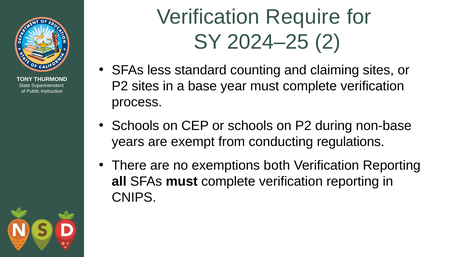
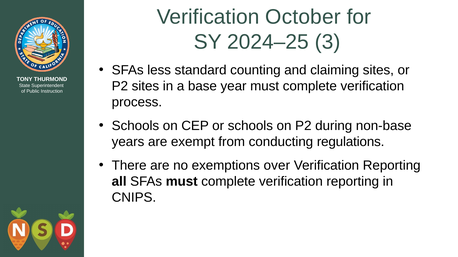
Require: Require -> October (303, 17)
2: 2 -> 3 (328, 42)
both: both -> over (277, 166)
